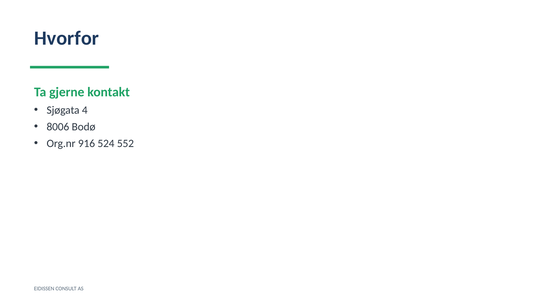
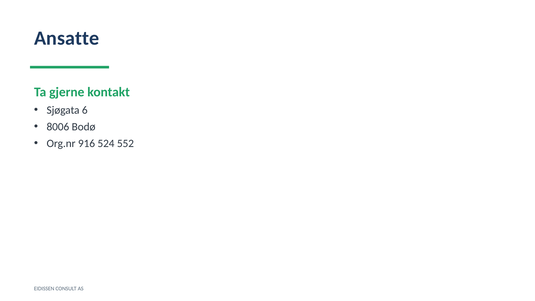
Hvorfor: Hvorfor -> Ansatte (67, 38)
4: 4 -> 6 (85, 110)
